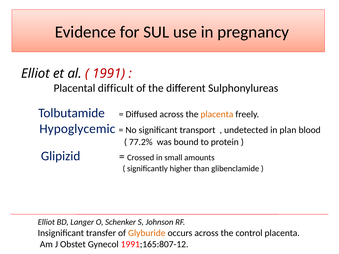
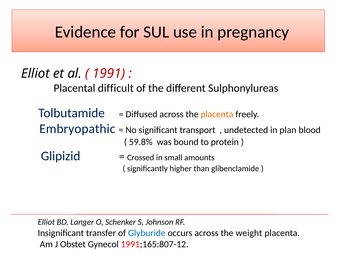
Hypoglycemic: Hypoglycemic -> Embryopathic (77, 129)
77.2%: 77.2% -> 59.8% (141, 142)
Glyburide colour: orange -> blue (147, 233)
control: control -> weight (249, 233)
